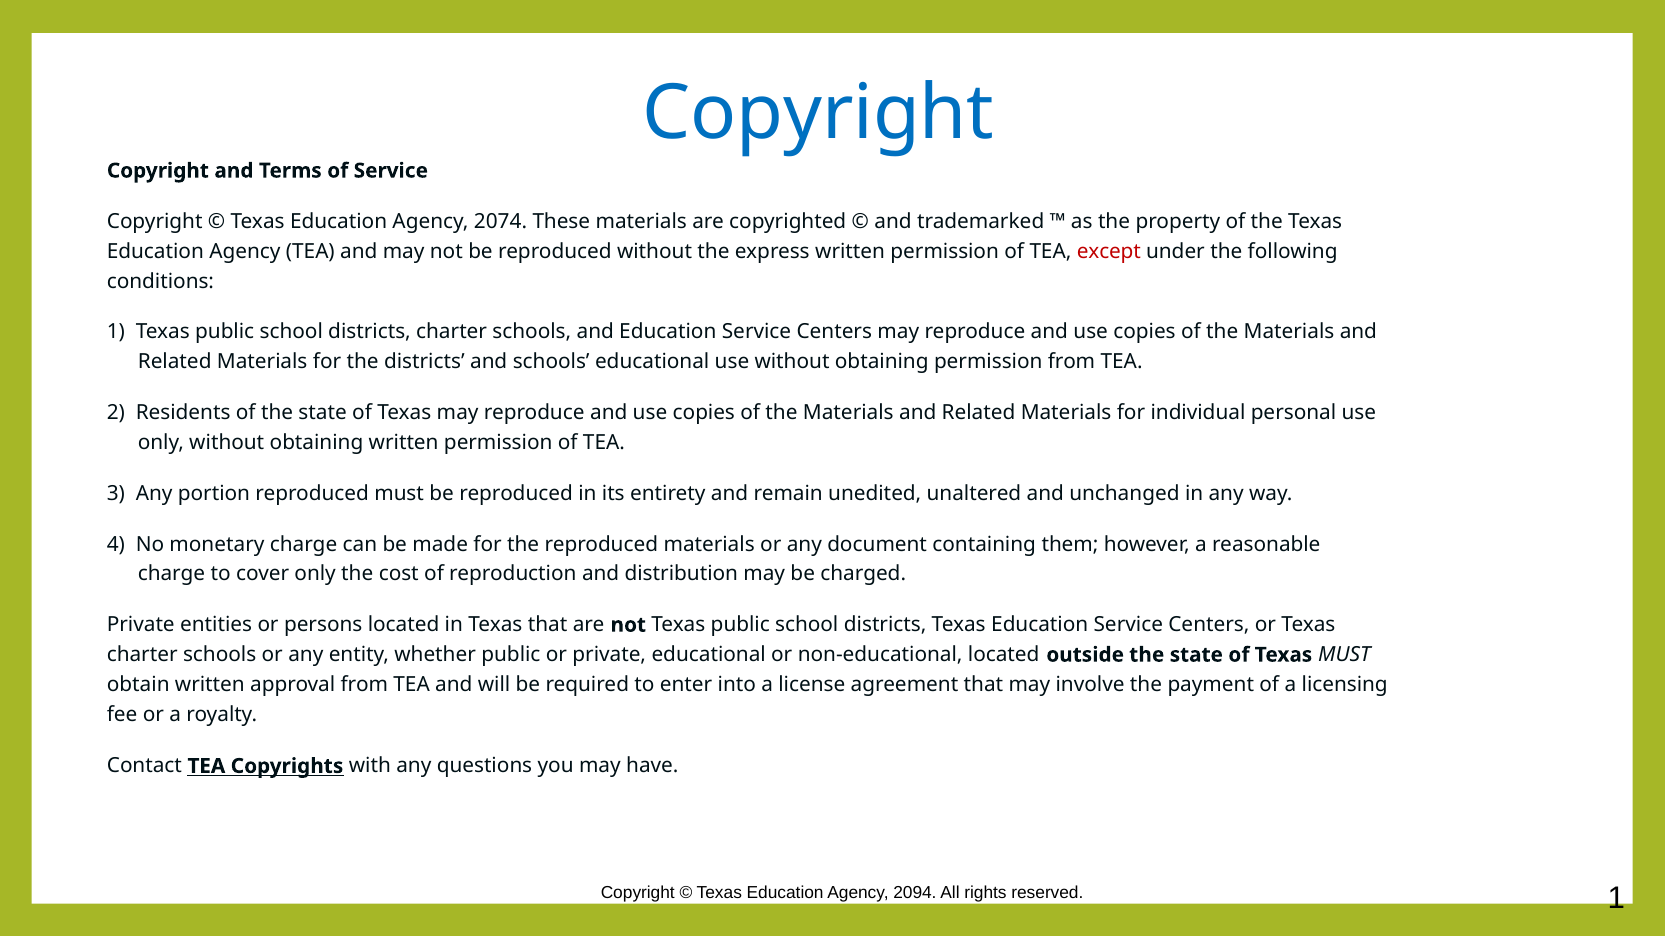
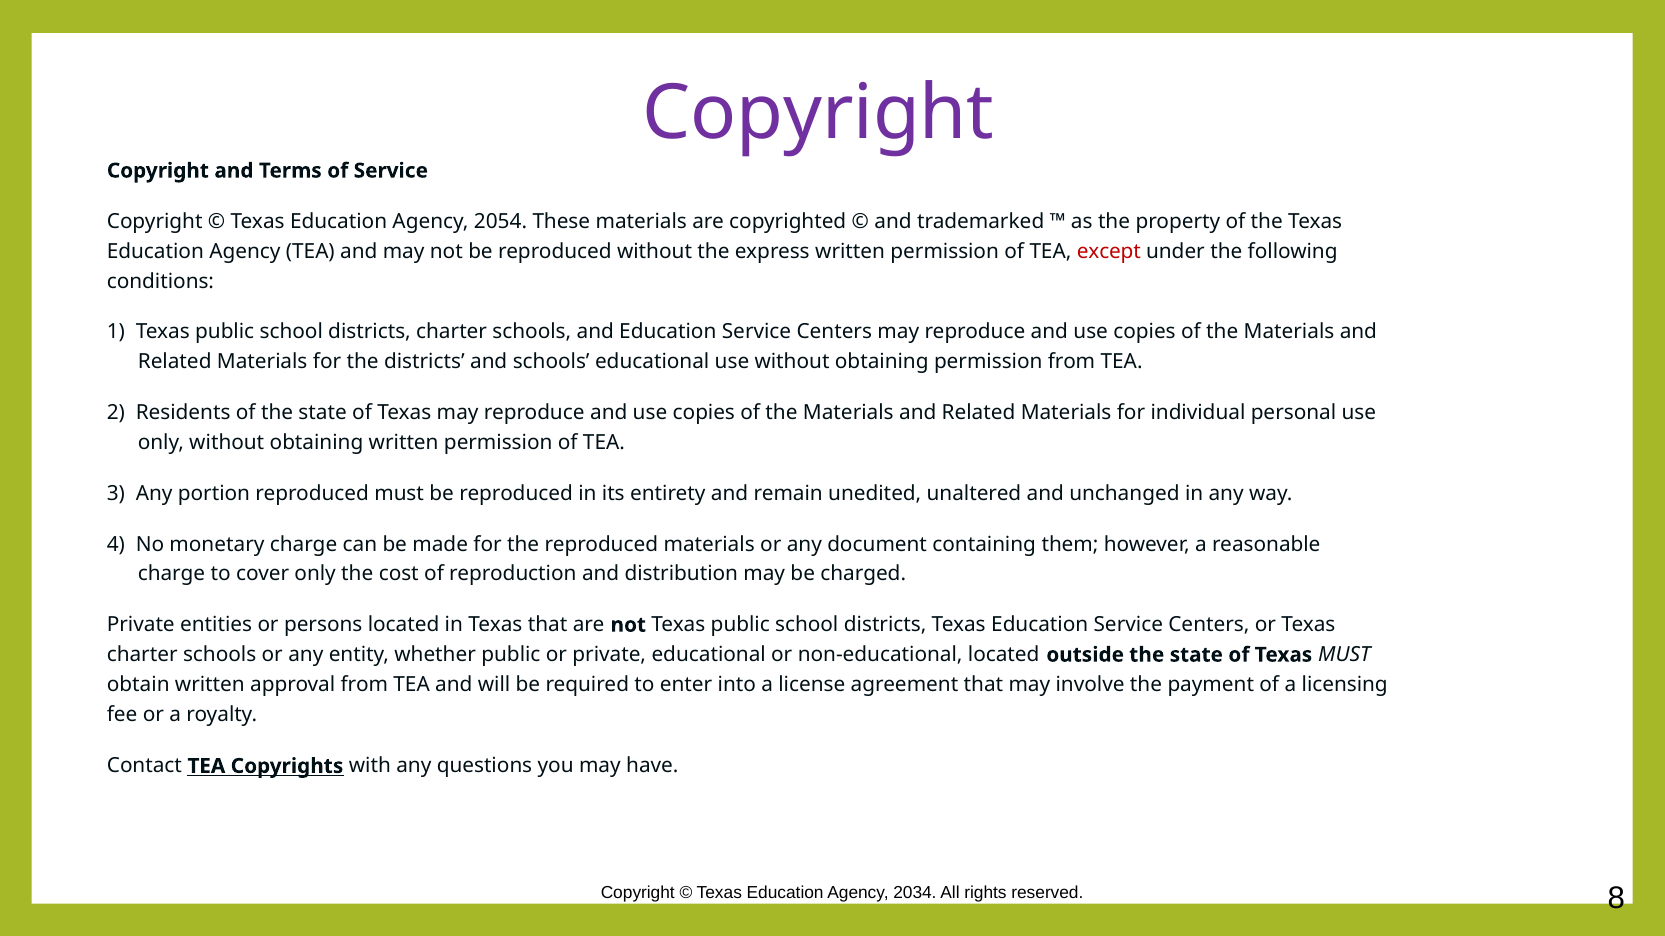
Copyright colour: blue -> purple (819, 113)
2074: 2074 -> 2054 (501, 222)
2094: 2094 -> 2034 (915, 894)
reserved 1: 1 -> 8 (1616, 899)
